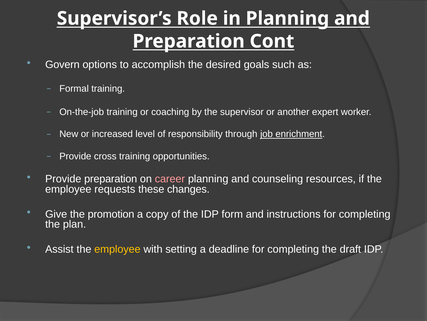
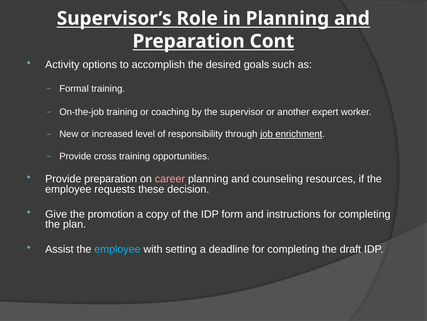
Govern: Govern -> Activity (62, 64)
changes: changes -> decision (188, 189)
employee colour: yellow -> light blue (117, 249)
